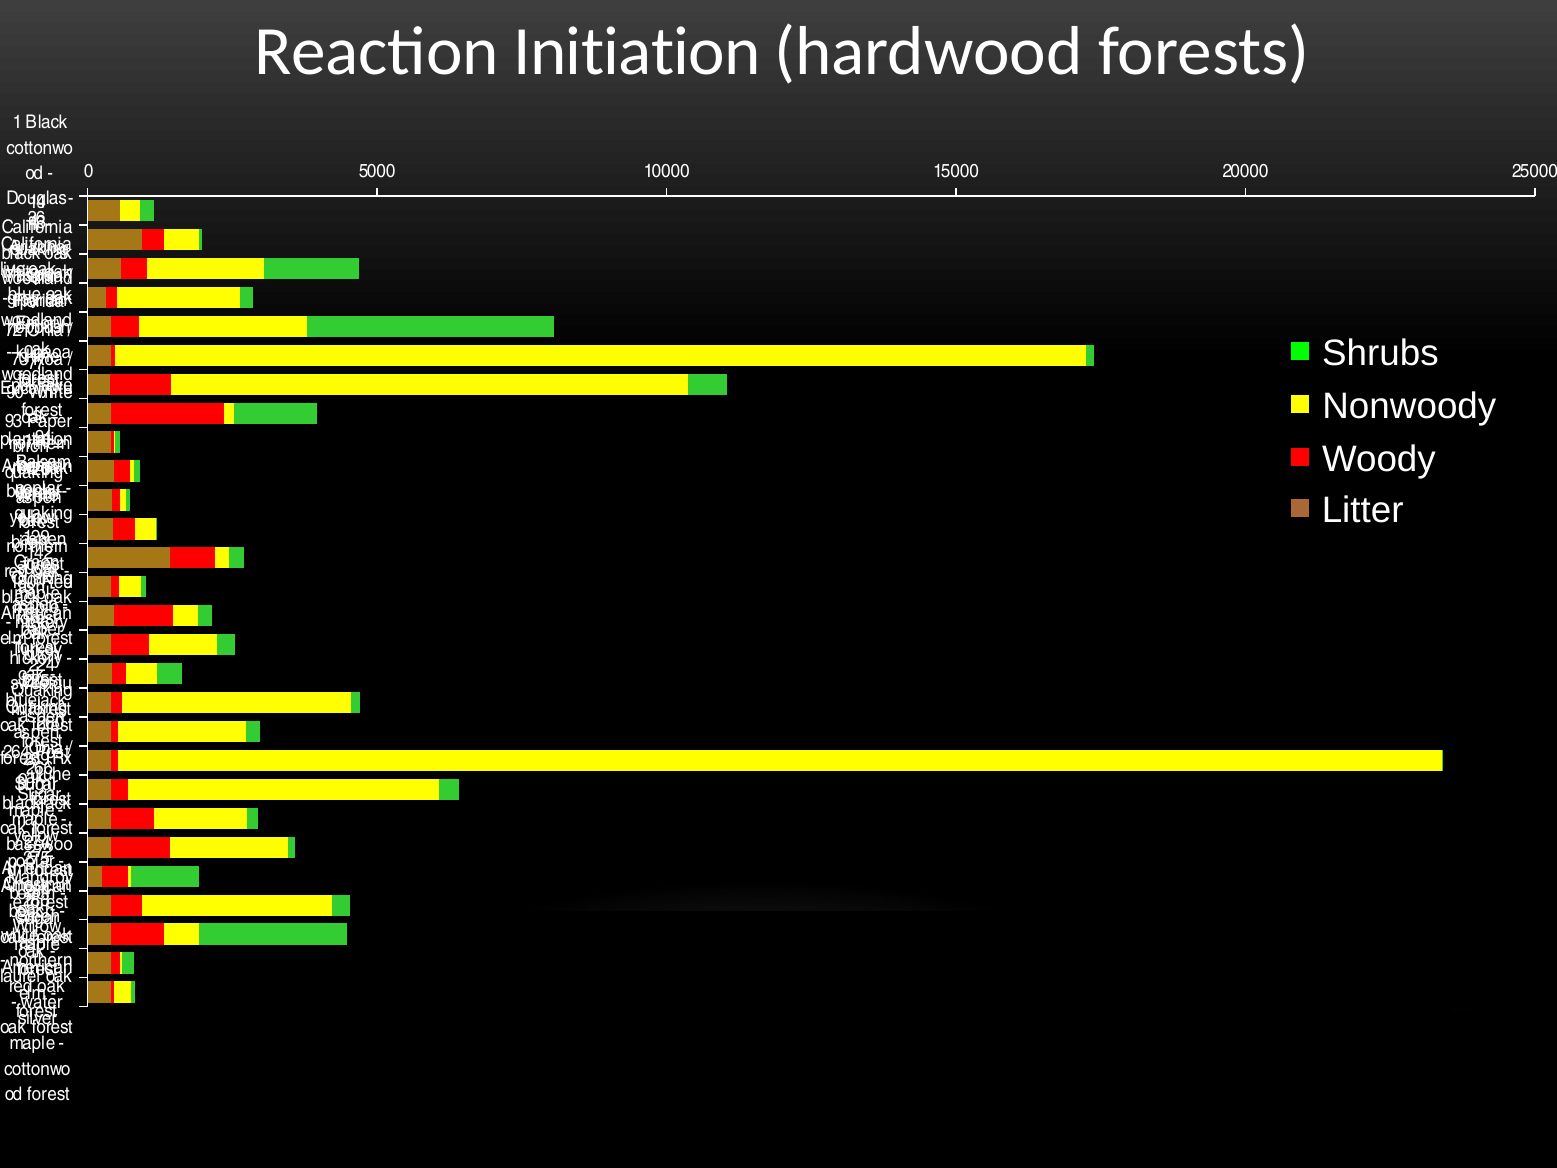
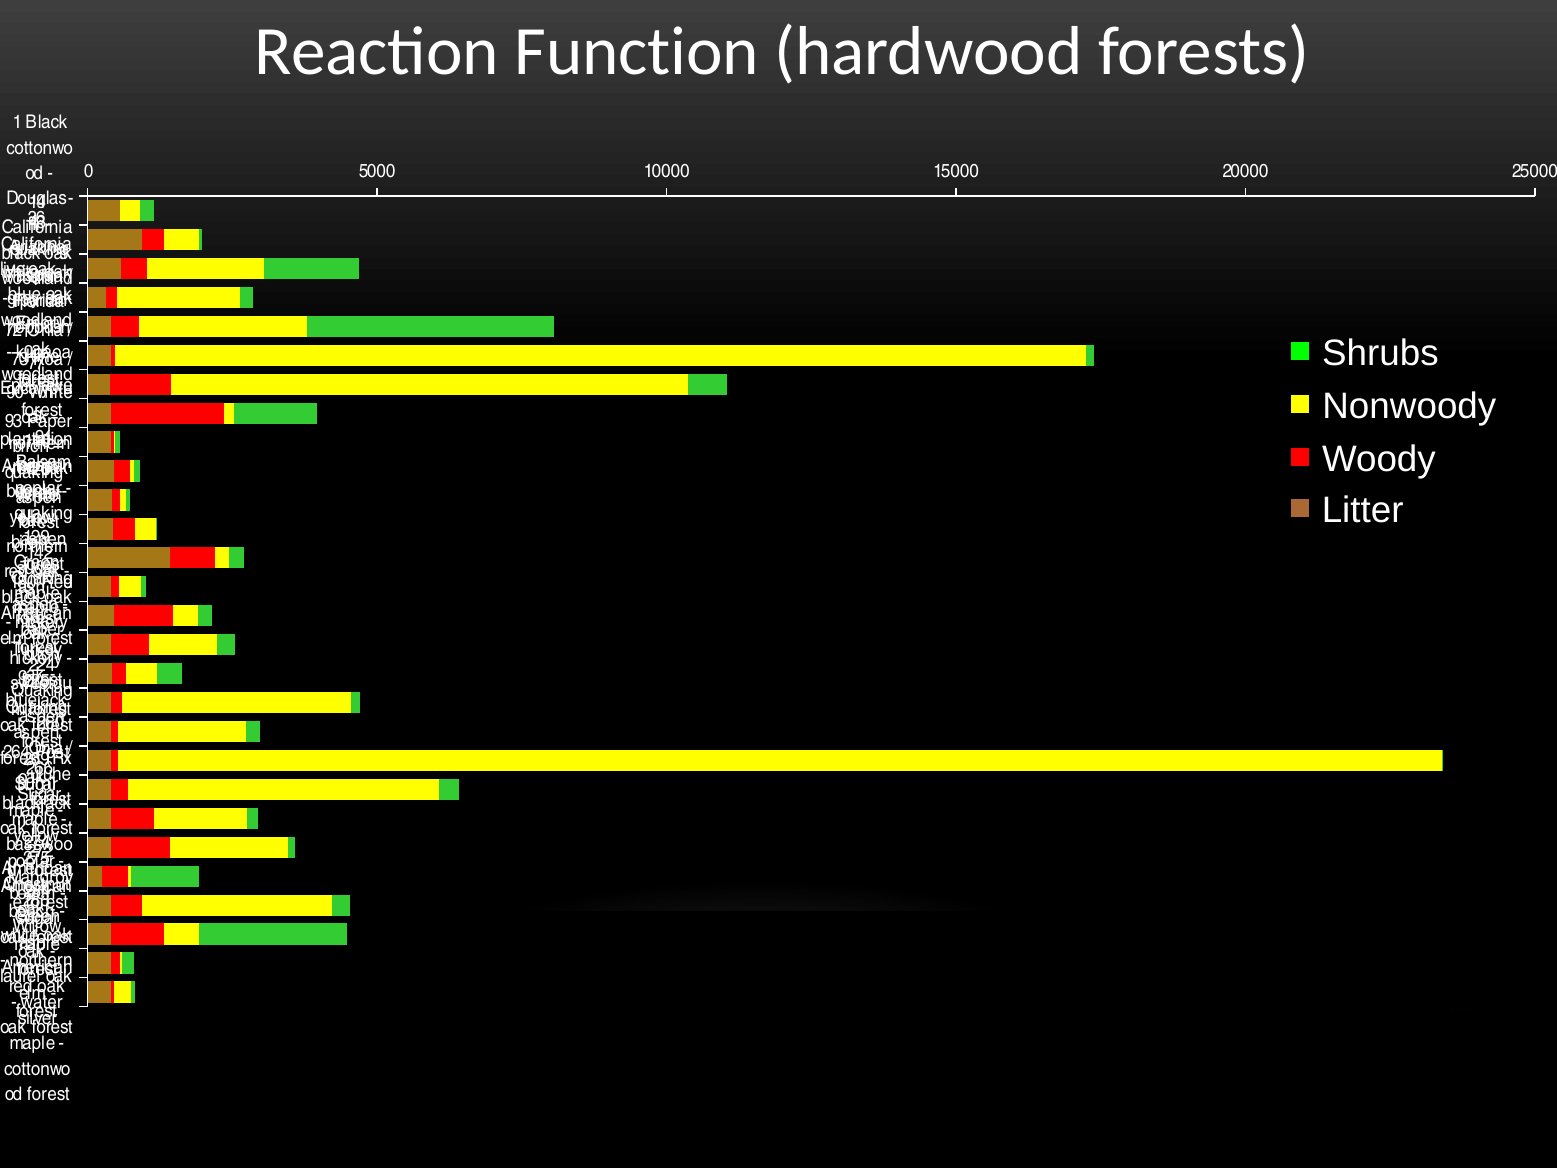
Initiation: Initiation -> Function (637, 52)
